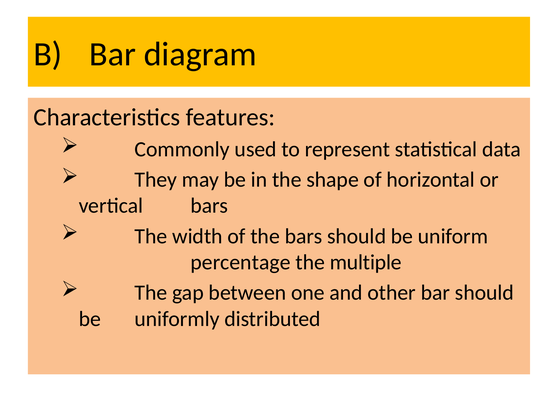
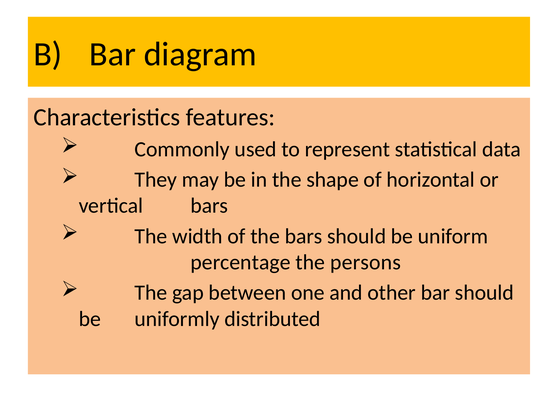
multiple: multiple -> persons (366, 262)
